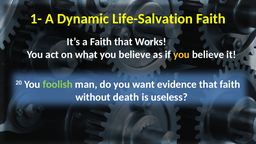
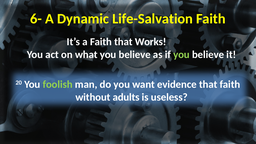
1-: 1- -> 6- (36, 19)
you colour: yellow -> light green (181, 55)
death: death -> adults (126, 97)
